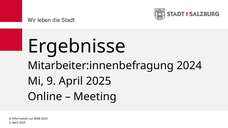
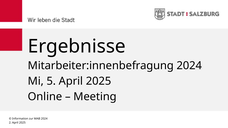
9: 9 -> 5 (51, 81)
